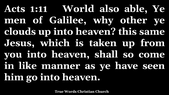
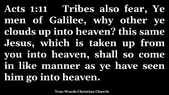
World: World -> Tribes (78, 9)
able: able -> fear (136, 9)
